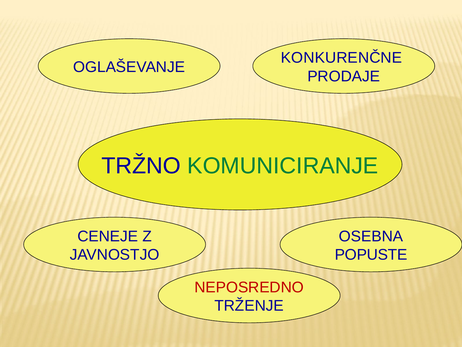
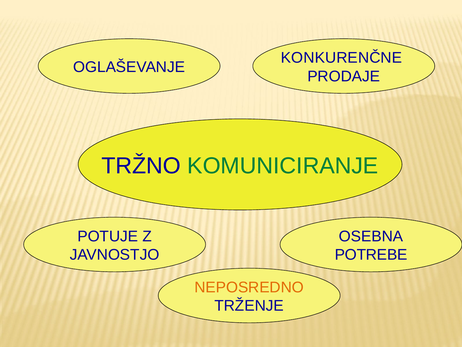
CENEJE: CENEJE -> POTUJE (108, 236)
POPUSTE: POPUSTE -> POTREBE (371, 254)
NEPOSREDNO colour: red -> orange (249, 287)
